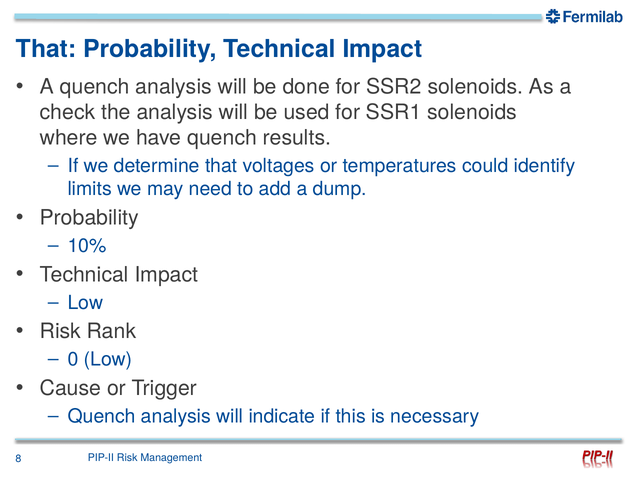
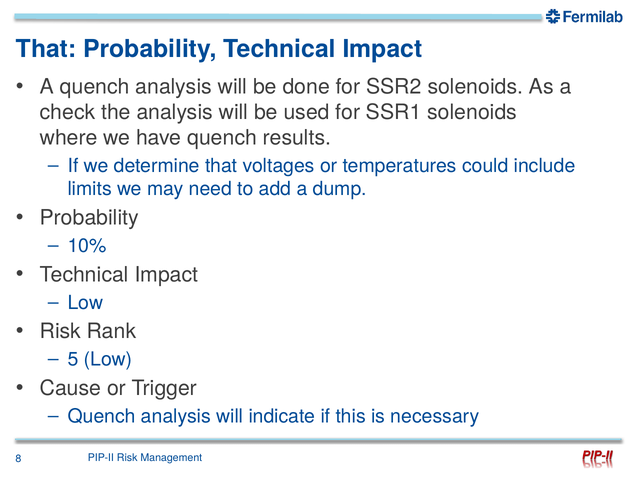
identify: identify -> include (545, 166)
0: 0 -> 5 (73, 360)
